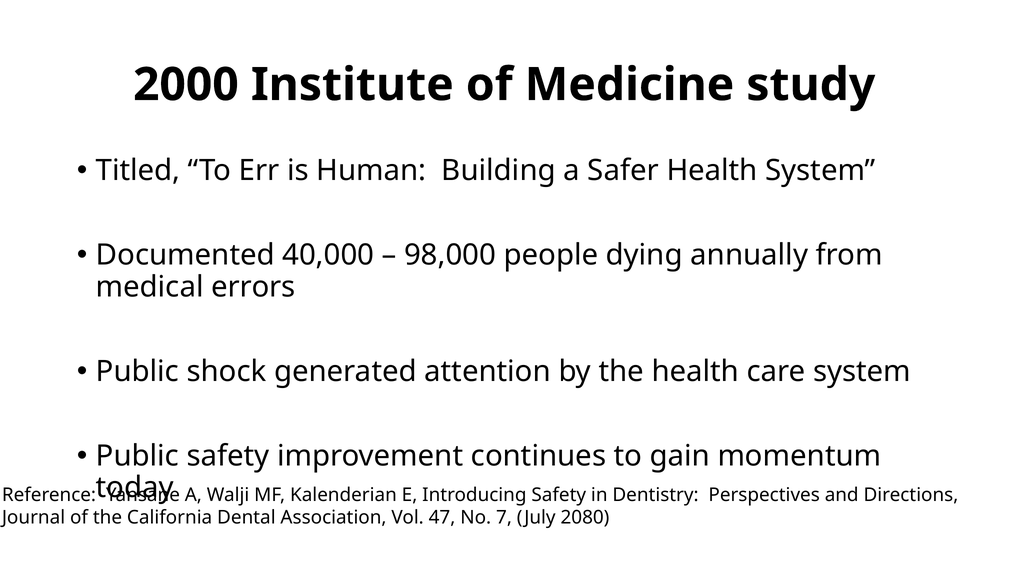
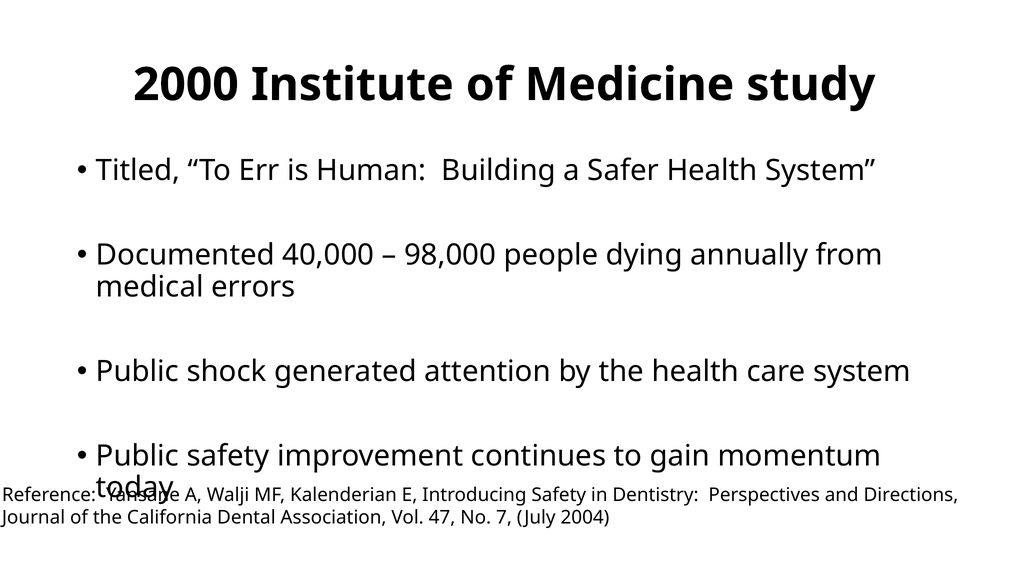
2080: 2080 -> 2004 (585, 517)
